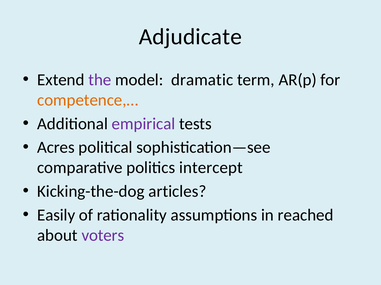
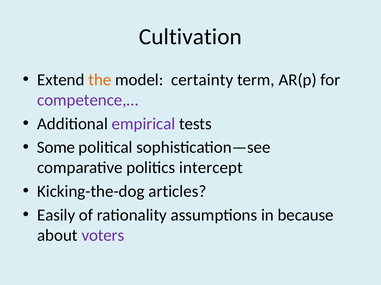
Adjudicate: Adjudicate -> Cultivation (190, 37)
the colour: purple -> orange (100, 80)
dramatic: dramatic -> certainty (202, 80)
competence,… colour: orange -> purple (88, 100)
Acres: Acres -> Some (56, 148)
reached: reached -> because (306, 216)
